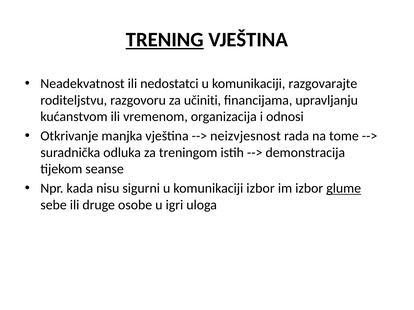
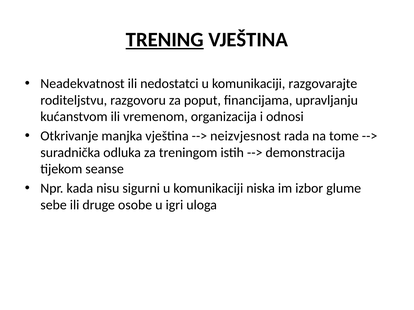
učiniti: učiniti -> poput (202, 100)
komunikaciji izbor: izbor -> niska (261, 189)
glume underline: present -> none (344, 189)
